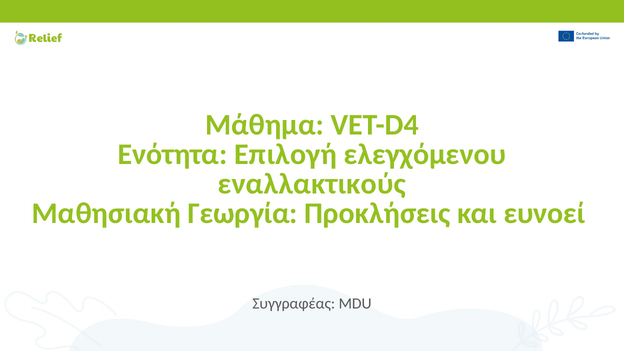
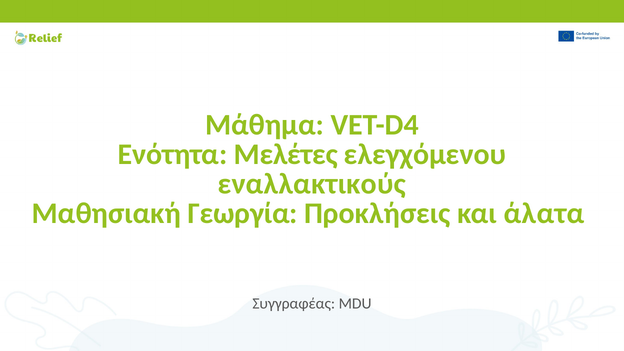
Επιλογή: Επιλογή -> Μελέτες (286, 154)
ευνοεί: ευνοεί -> άλατα (544, 213)
